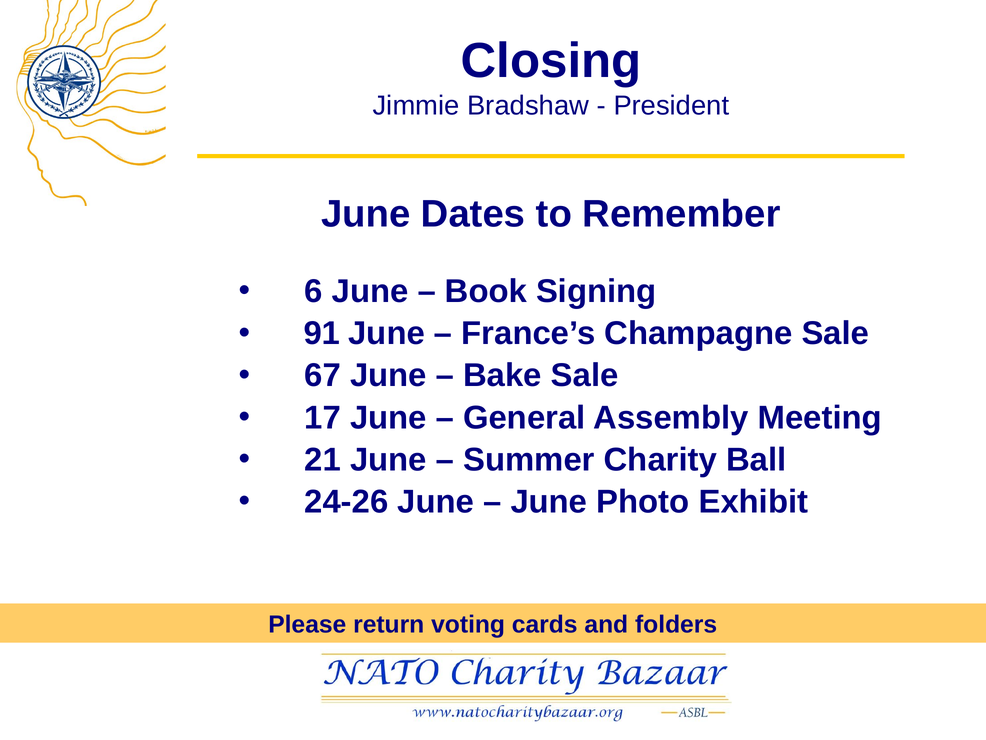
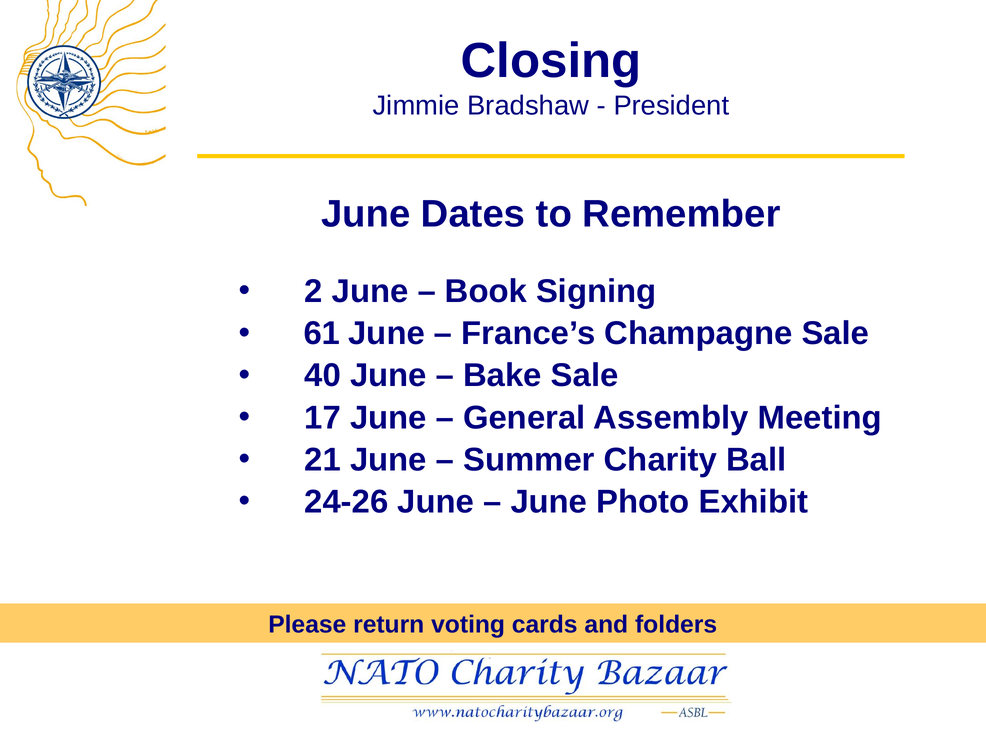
6: 6 -> 2 (314, 291)
91: 91 -> 61 (322, 333)
67: 67 -> 40 (323, 375)
